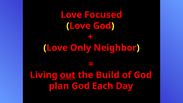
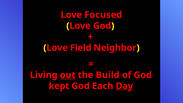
Only: Only -> Field (81, 48)
plan: plan -> kept (59, 86)
Day underline: none -> present (124, 86)
